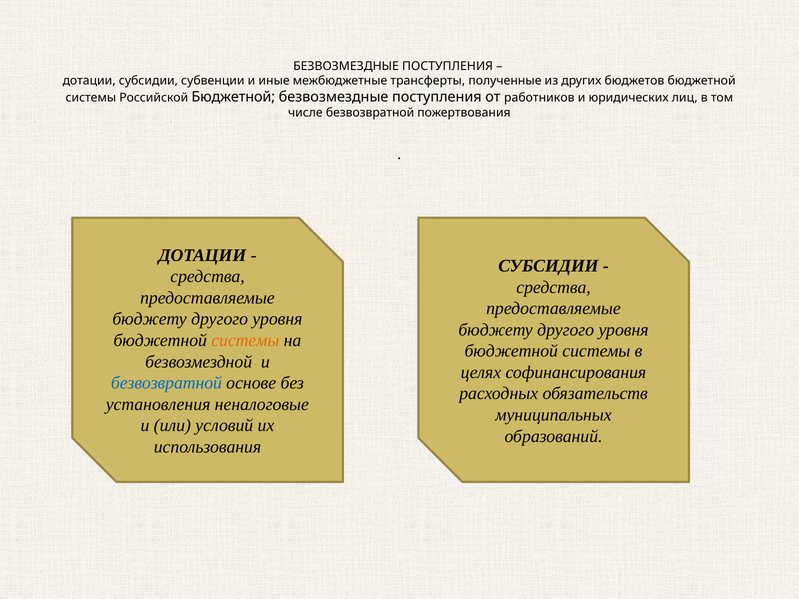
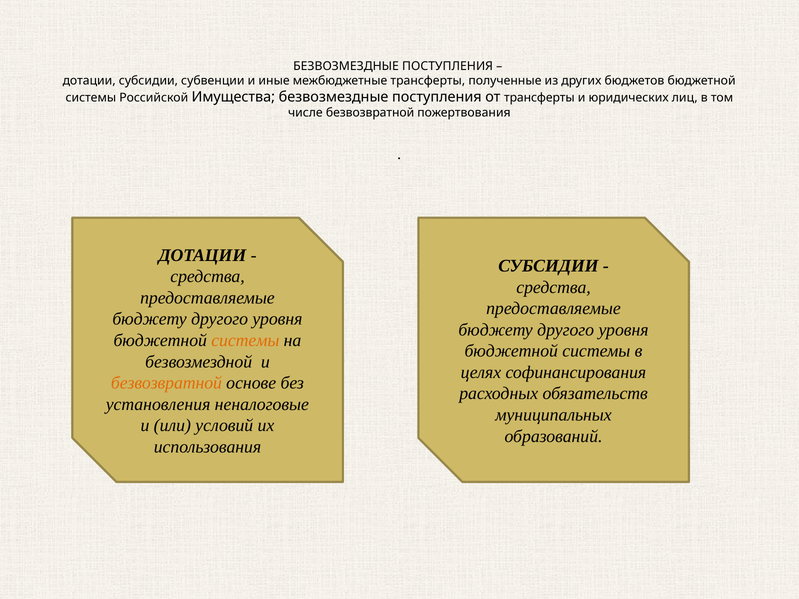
Российской Бюджетной: Бюджетной -> Имущества (233, 97)
от работников: работников -> трансферты (539, 98)
безвозвратной colour: blue -> orange (166, 383)
